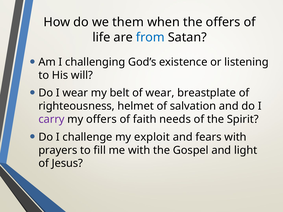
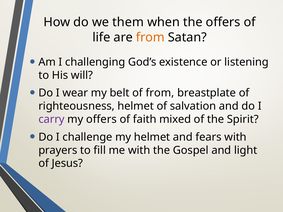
from colour: blue -> orange (150, 37)
of wear: wear -> from (160, 93)
needs: needs -> mixed (175, 119)
my exploit: exploit -> helmet (152, 137)
